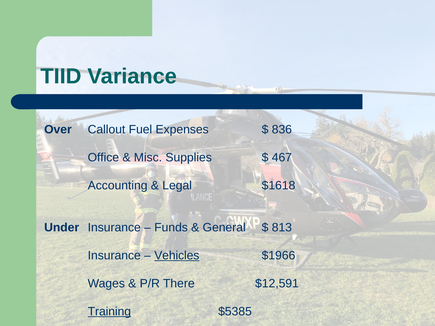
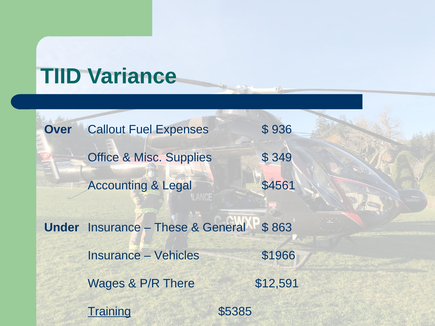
836: 836 -> 936 (282, 130)
467: 467 -> 349 (282, 158)
$1618: $1618 -> $4561 (279, 186)
Funds: Funds -> These (171, 228)
813: 813 -> 863 (282, 228)
Vehicles underline: present -> none (177, 256)
